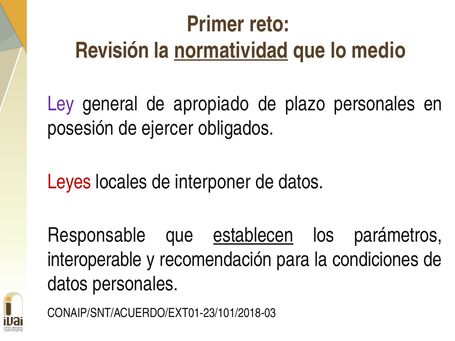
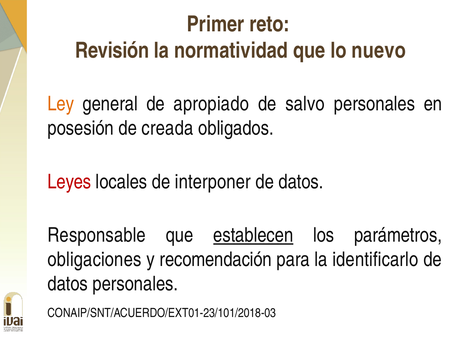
normatividad underline: present -> none (231, 51)
medio: medio -> nuevo (379, 51)
Ley colour: purple -> orange (61, 104)
plazo: plazo -> salvo (305, 104)
ejercer: ejercer -> creada (167, 128)
interoperable: interoperable -> obligaciones (94, 260)
condiciones: condiciones -> identificarlo (375, 260)
